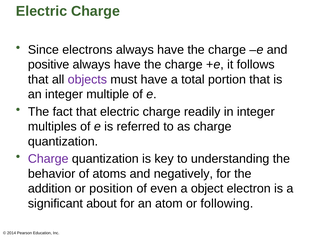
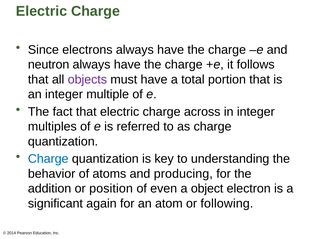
positive: positive -> neutron (49, 65)
readily: readily -> across (202, 112)
Charge colour: purple -> blue (48, 159)
negatively: negatively -> producing (183, 174)
about: about -> again (101, 204)
